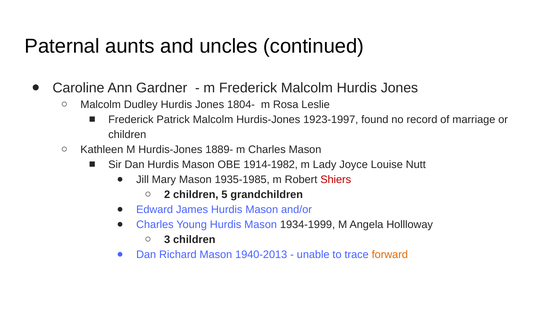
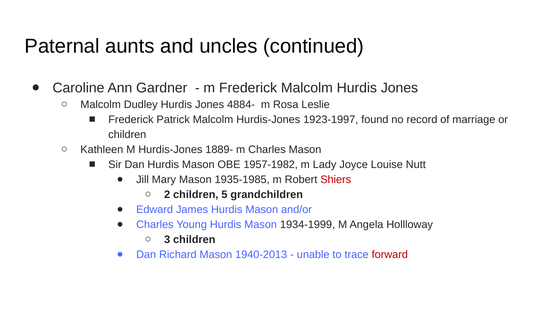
1804-: 1804- -> 4884- (241, 104)
1914-1982: 1914-1982 -> 1957-1982 (271, 164)
forward colour: orange -> red (390, 254)
